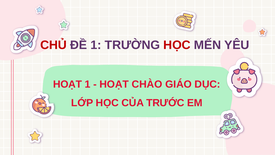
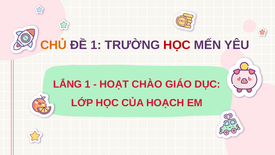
CHỦ colour: red -> orange (53, 45)
HOẠT: HOẠT -> LẮNG (68, 84)
TRƯỚC: TRƯỚC -> HOẠCH (165, 103)
